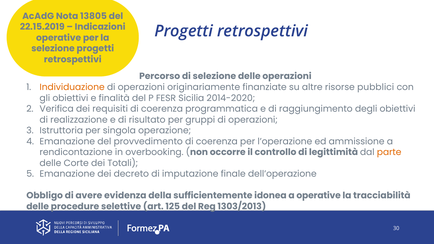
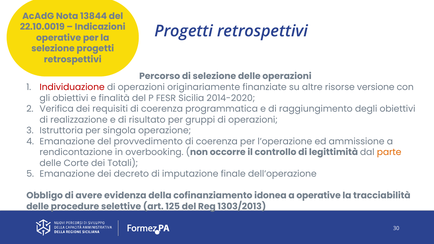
13805: 13805 -> 13844 (94, 16)
22.15.2019: 22.15.2019 -> 22.10.0019 (42, 27)
Individuazione colour: orange -> red (72, 87)
pubblici: pubblici -> versione (376, 87)
sufficientemente: sufficientemente -> cofinanziamento (213, 196)
